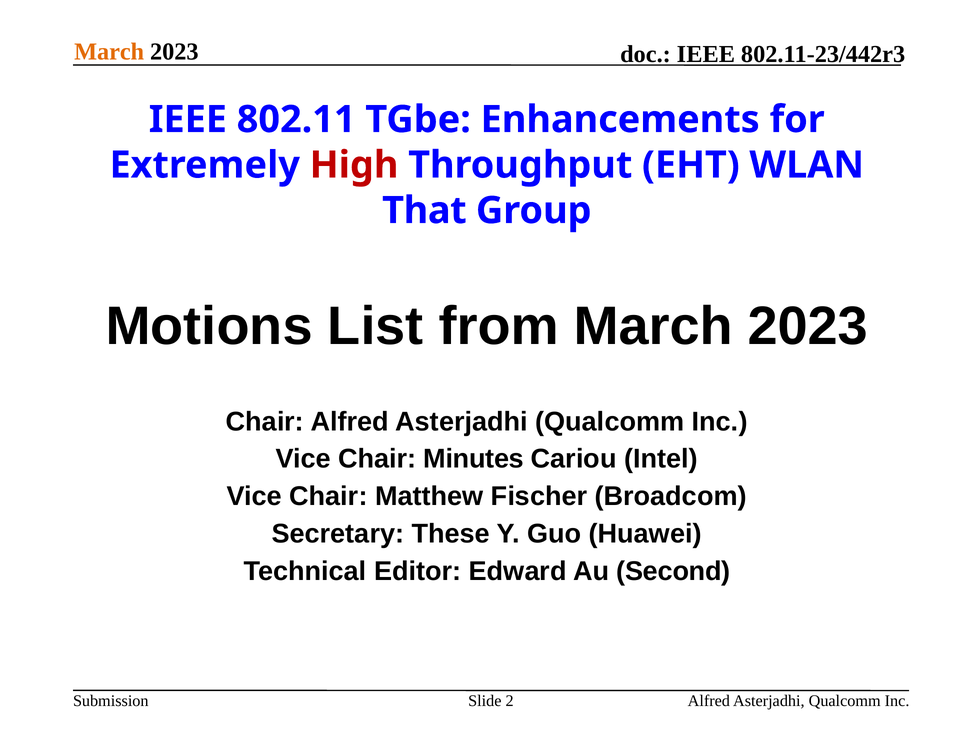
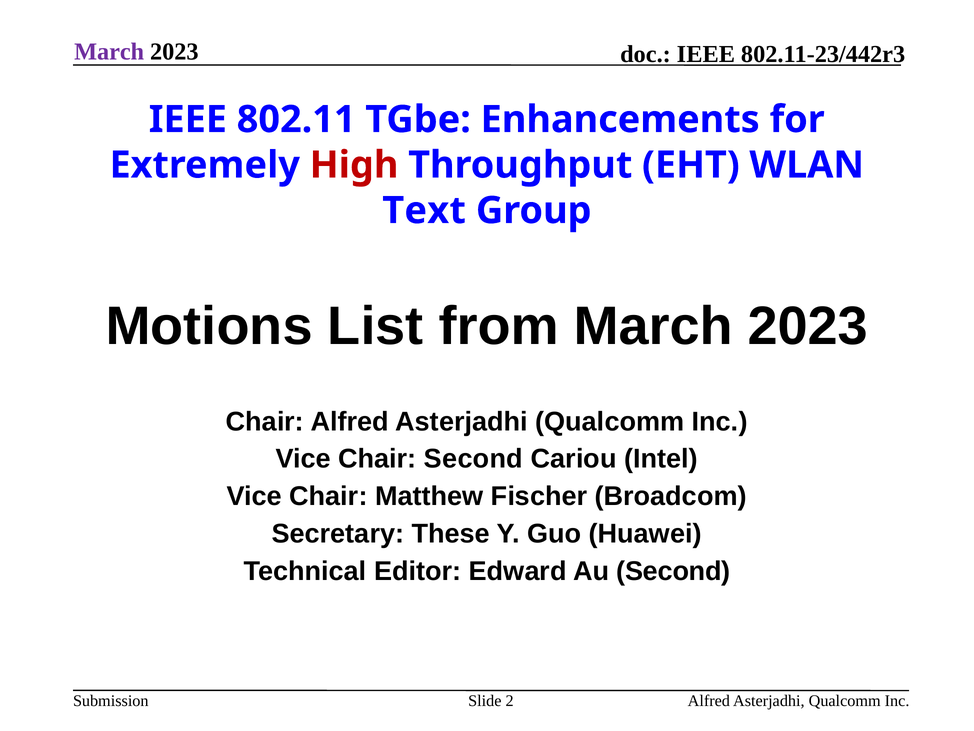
March colour: orange -> purple (109, 52)
That: That -> Text (424, 210)
Chair Minutes: Minutes -> Second (473, 459)
